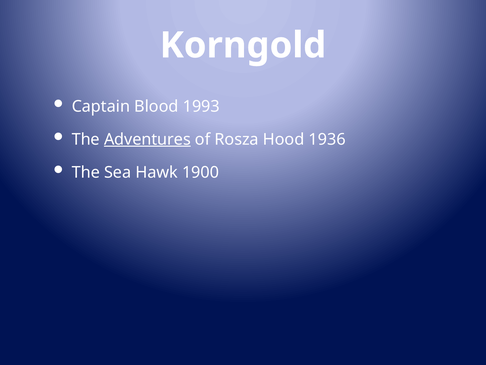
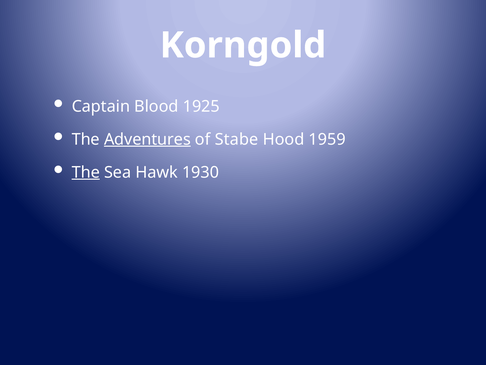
1993: 1993 -> 1925 (201, 106)
Rosza: Rosza -> Stabe (237, 139)
1936: 1936 -> 1959 (327, 139)
The underline: none -> present (86, 172)
1900: 1900 -> 1930 (201, 172)
